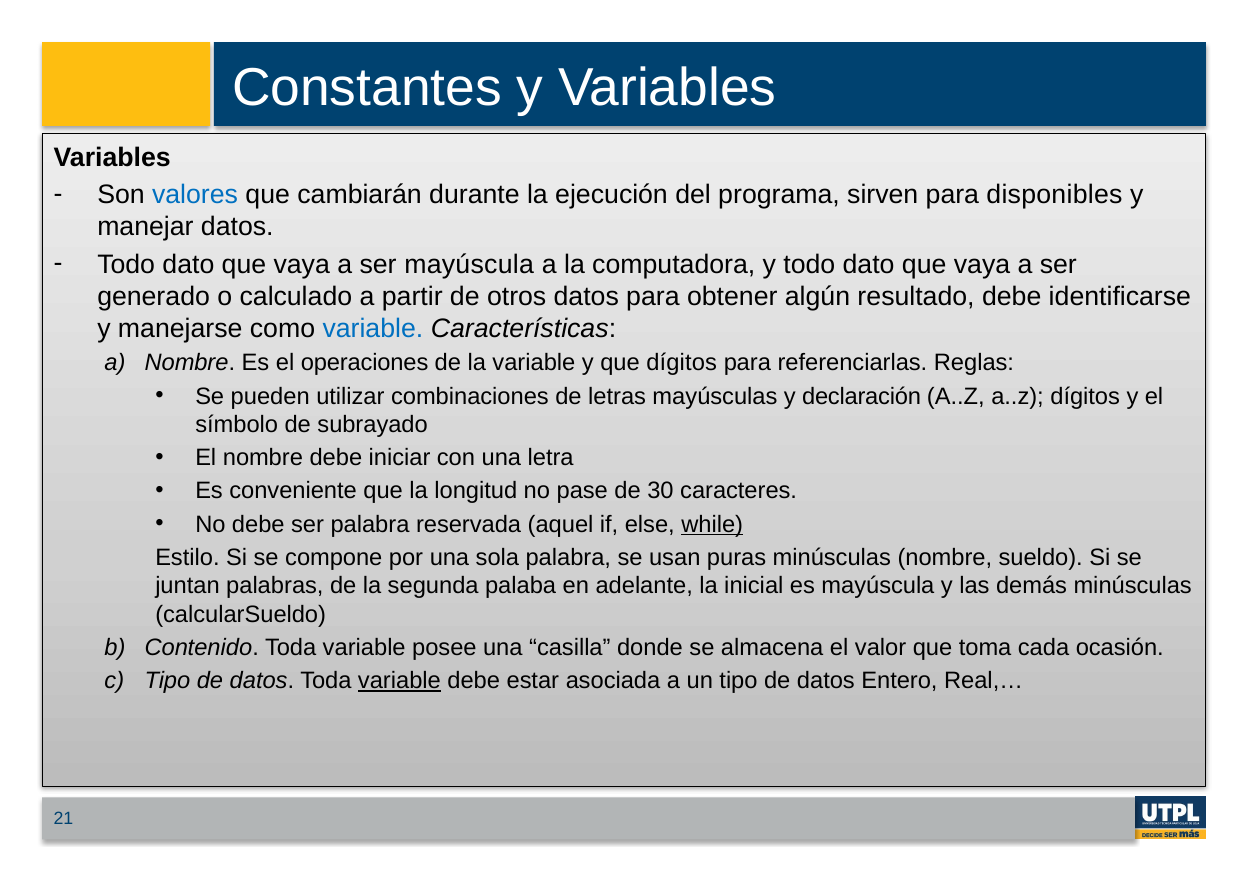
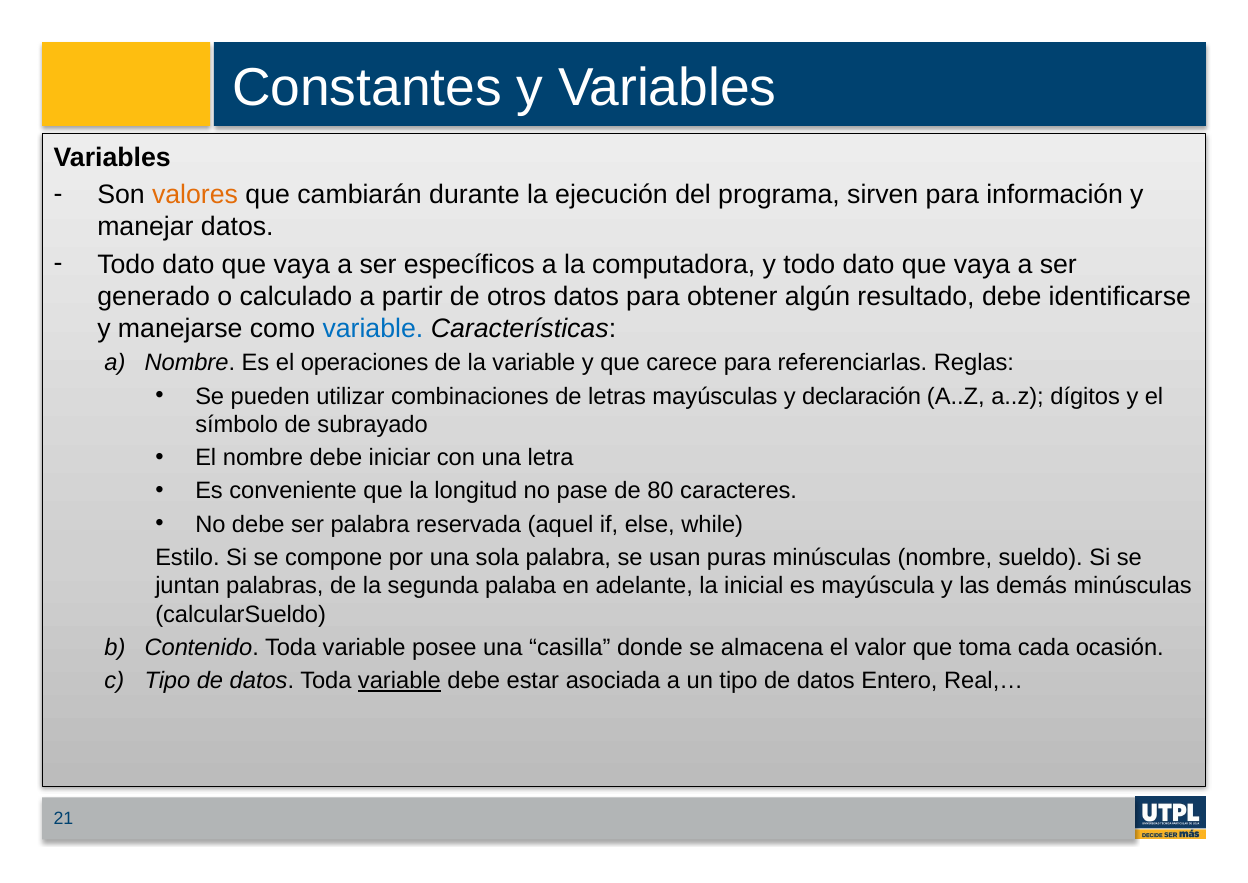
valores colour: blue -> orange (195, 195)
disponibles: disponibles -> información (1055, 195)
ser mayúscula: mayúscula -> específicos (469, 264)
que dígitos: dígitos -> carece (682, 363)
30: 30 -> 80 (660, 491)
while underline: present -> none (712, 524)
